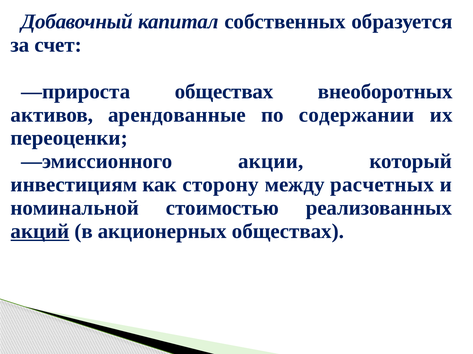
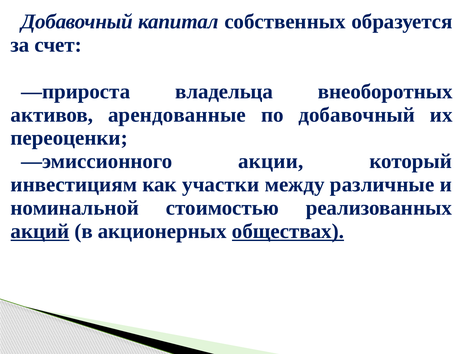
—прироста обществах: обществах -> владельца (224, 92)
по содержании: содержании -> добавочный (357, 115)
сторону: сторону -> участки (221, 185)
расчетных: расчетных -> различные (382, 185)
обществах underline: none -> present (288, 232)
